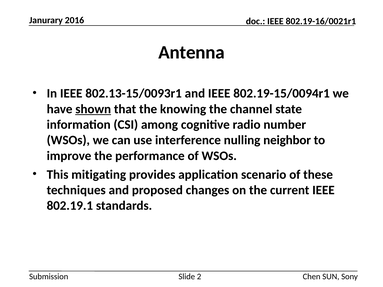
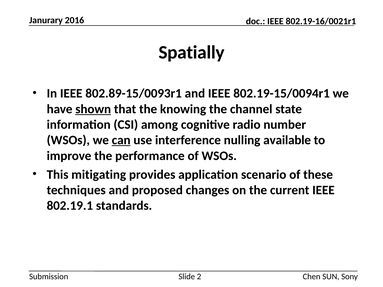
Antenna: Antenna -> Spatially (192, 52)
802.13-15/0093r1: 802.13-15/0093r1 -> 802.89-15/0093r1 (134, 94)
can underline: none -> present (121, 140)
neighbor: neighbor -> available (287, 140)
